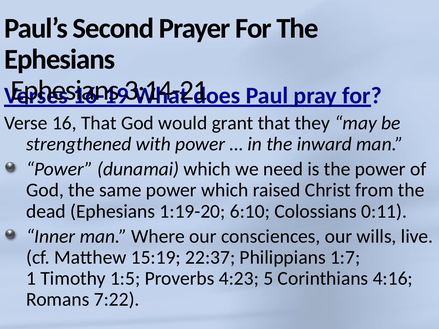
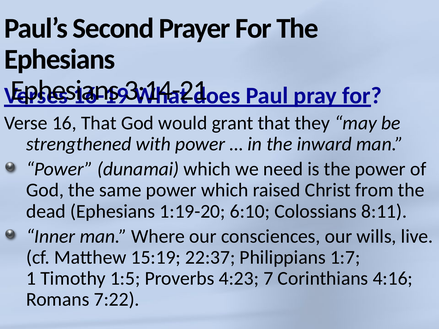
0:11: 0:11 -> 8:11 (384, 211)
5: 5 -> 7 (268, 279)
